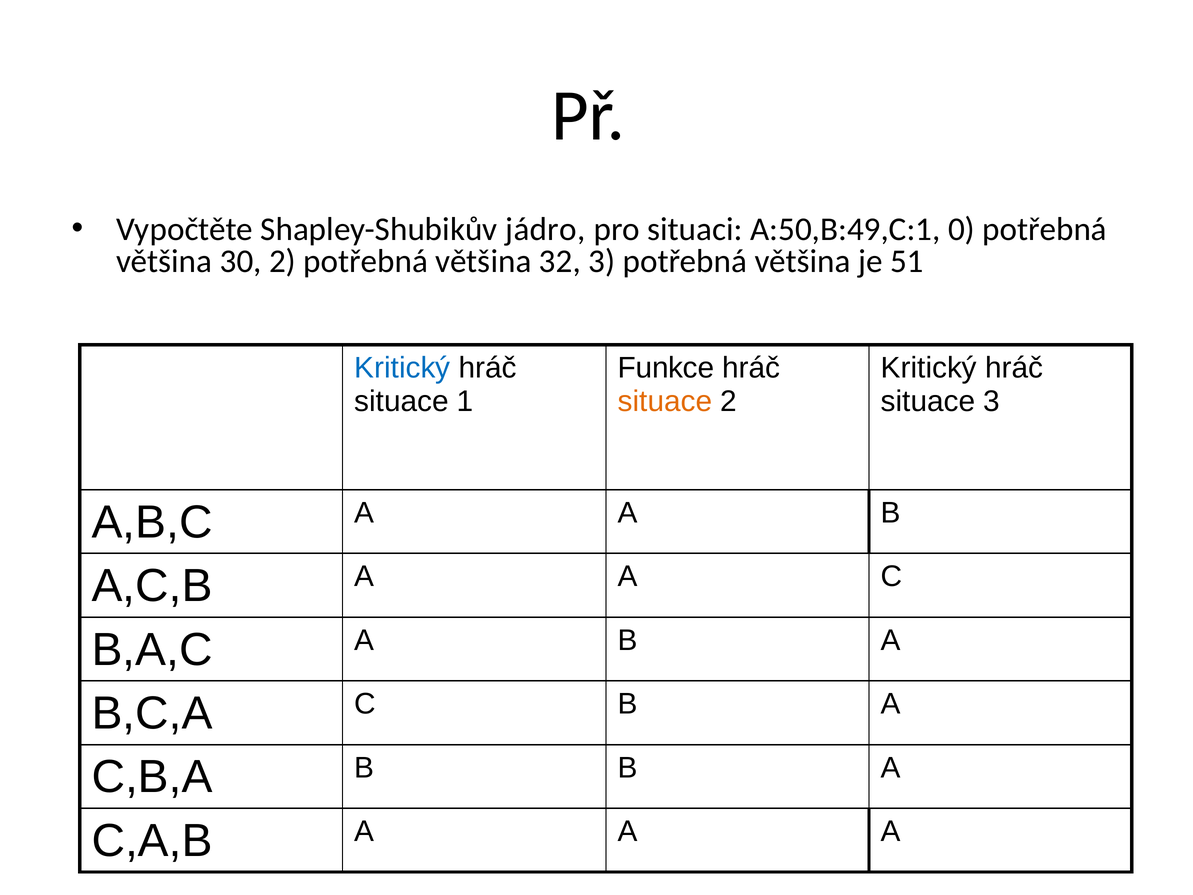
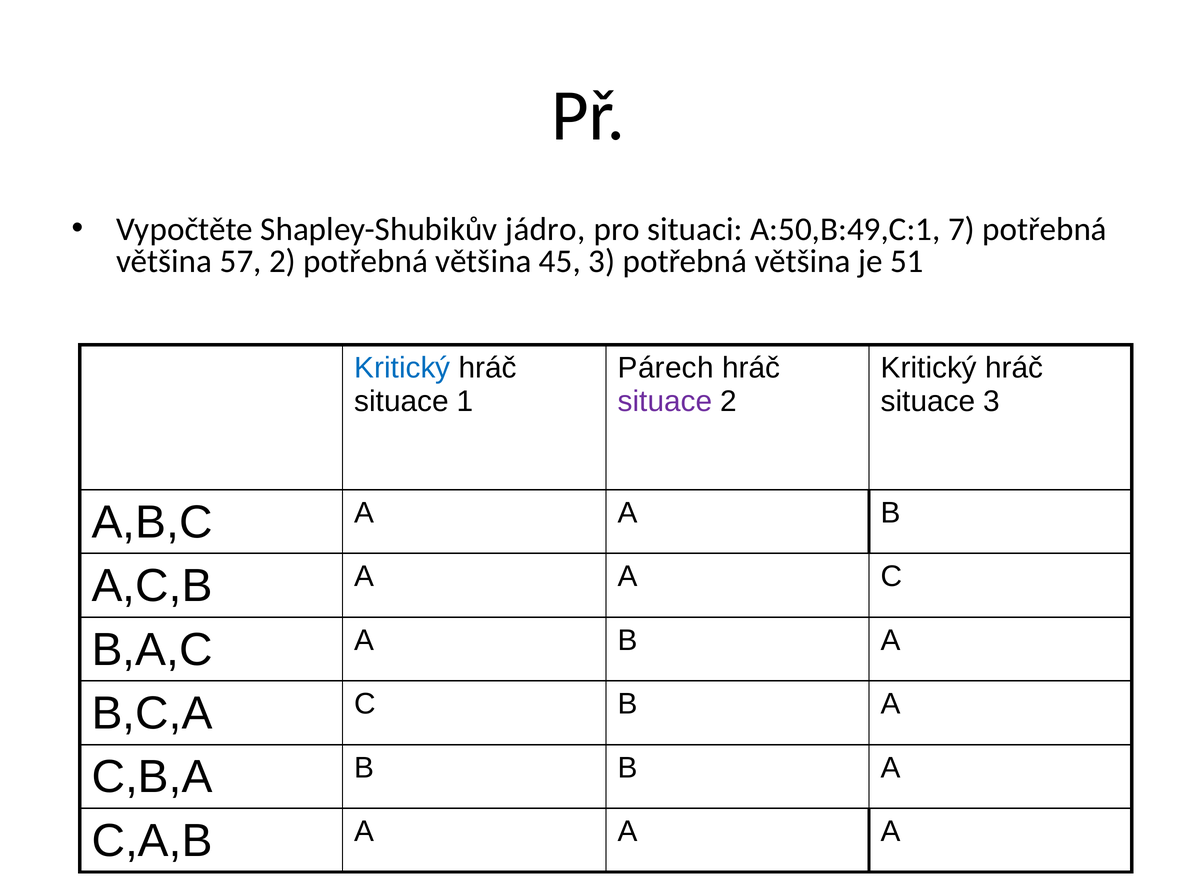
0: 0 -> 7 (962, 229)
30: 30 -> 57 (241, 261)
32: 32 -> 45 (560, 261)
Funkce: Funkce -> Párech (666, 368)
situace colour: orange -> purple (665, 401)
